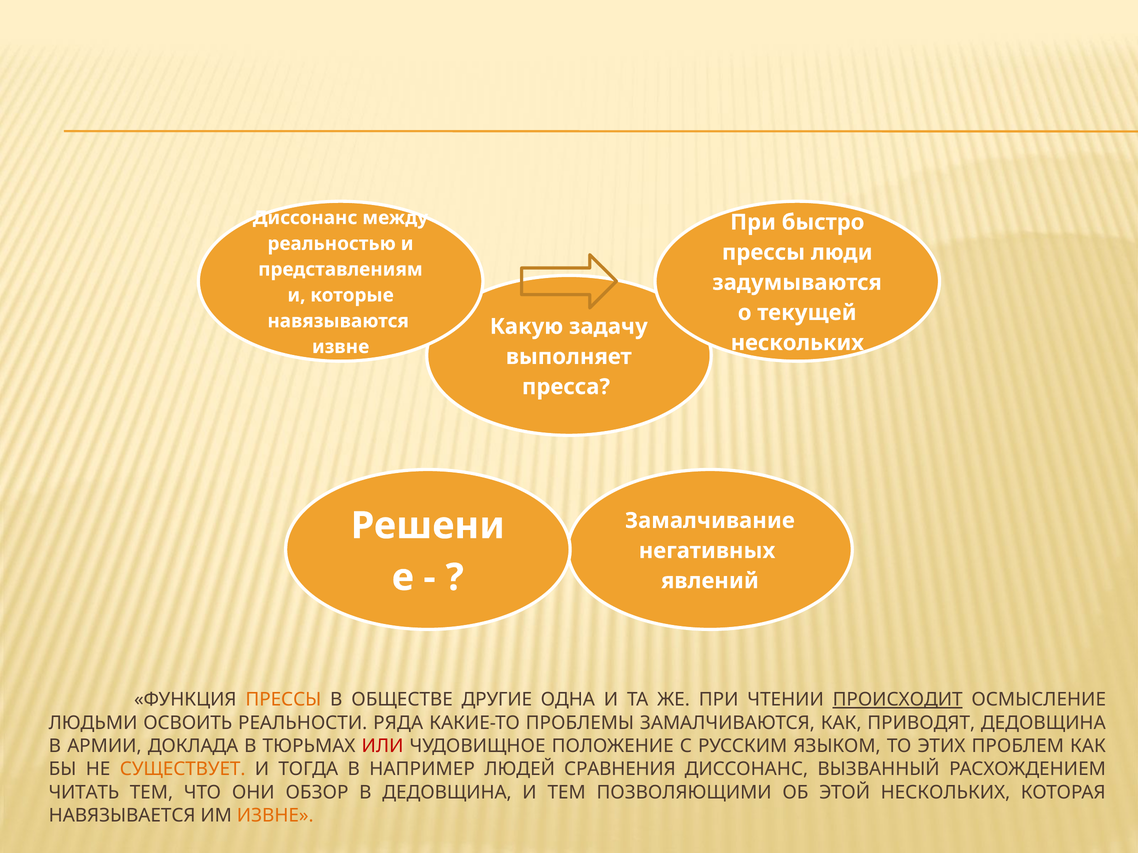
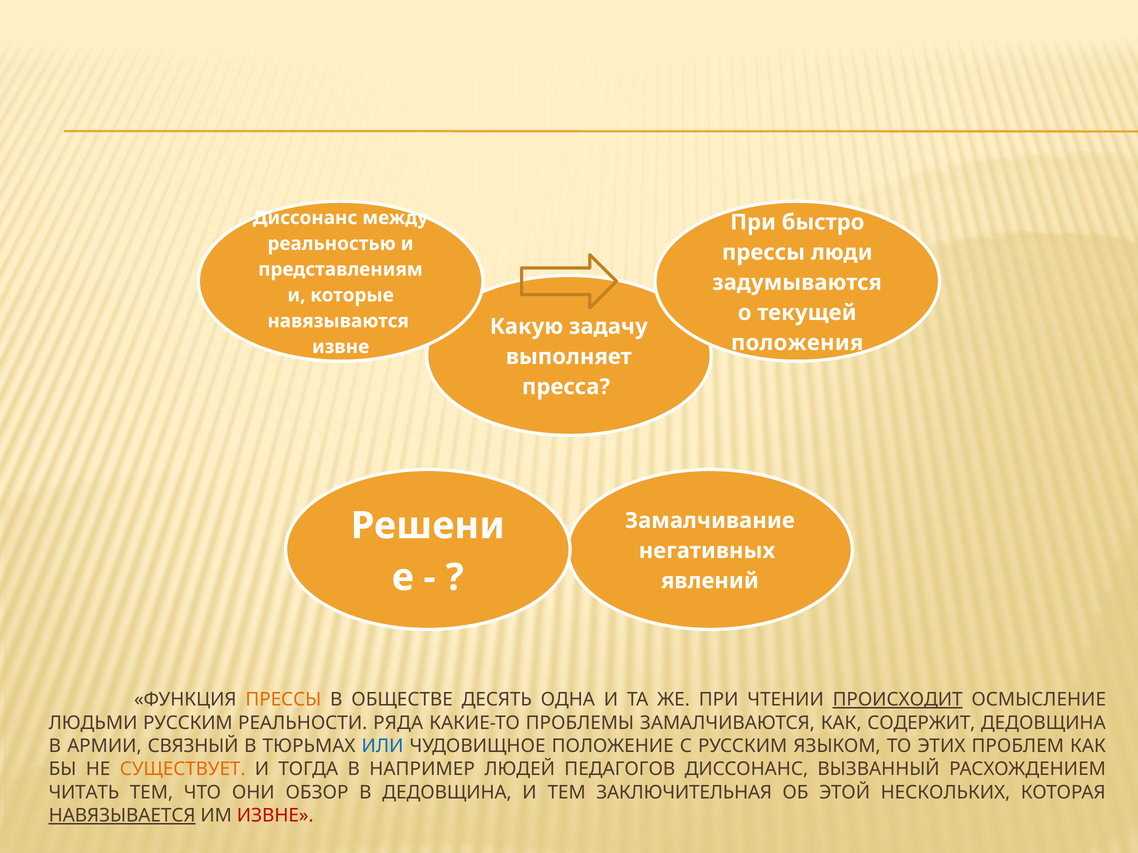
нескольких: нескольких -> положения (797, 343)
ДРУГИЕ: ДРУГИЕ -> ДЕСЯТЬ (497, 700)
ЛЮДЬМИ ОСВОИТЬ: ОСВОИТЬ -> РУССКИМ (188, 723)
ПРИВОДЯТ: ПРИВОДЯТ -> СОДЕРЖИТ (921, 723)
ДОКЛАДА: ДОКЛАДА -> СВЯЗНЫЙ (193, 746)
ИЛИ colour: red -> blue (383, 746)
СРАВНЕНИЯ: СРАВНЕНИЯ -> ПЕДАГОГОВ (620, 770)
ПОЗВОЛЯЮЩИМИ: ПОЗВОЛЯЮЩИМИ -> ЗАКЛЮЧИТЕЛЬНАЯ (684, 793)
НАВЯЗЫВАЕТСЯ underline: none -> present (122, 816)
ИЗВНЕ colour: orange -> red (275, 816)
